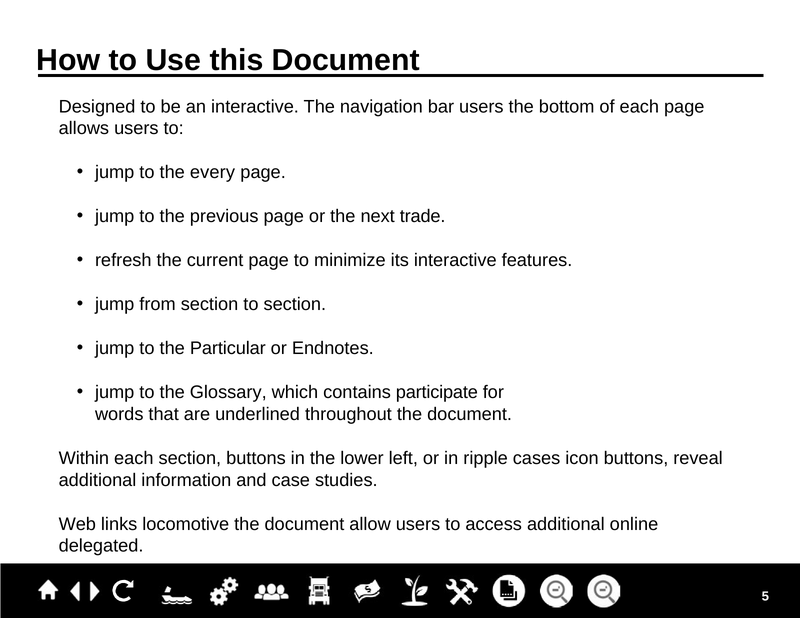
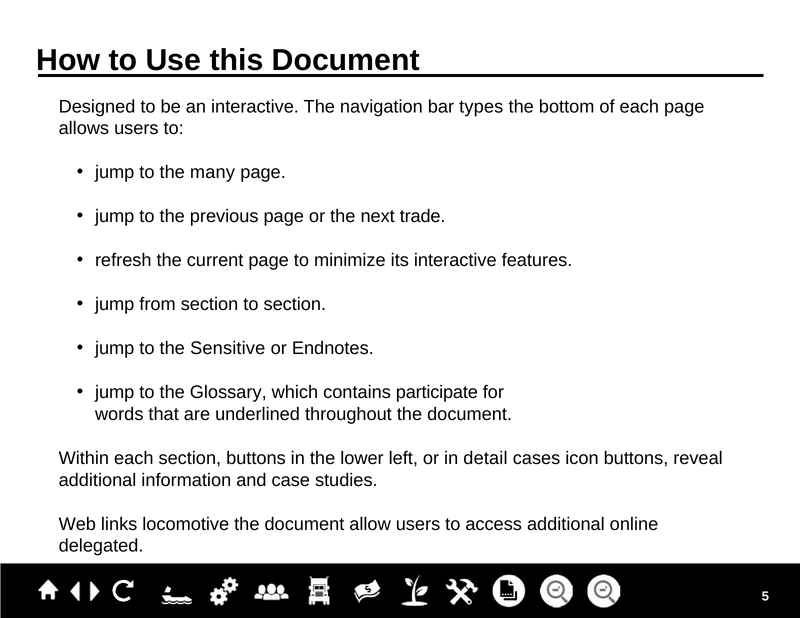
bar users: users -> types (481, 107)
every: every -> many (212, 172)
Particular: Particular -> Sensitive (228, 349)
ripple: ripple -> detail (485, 458)
